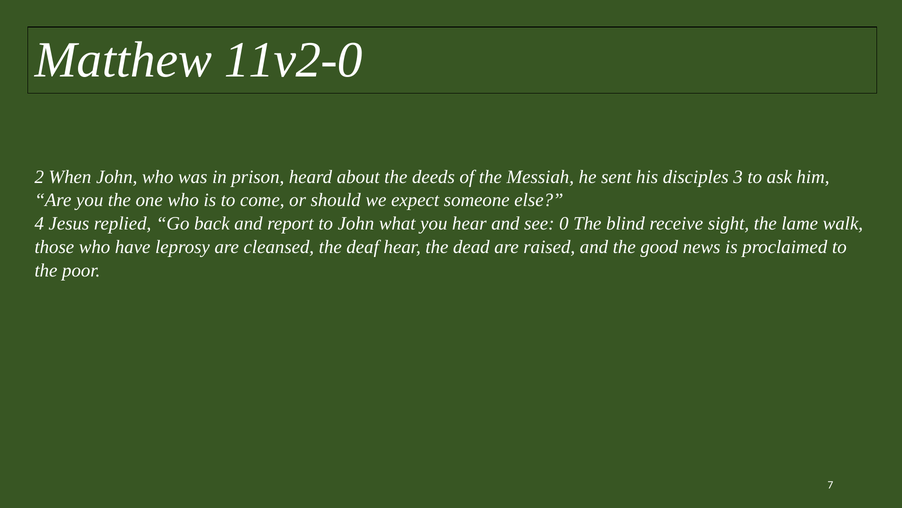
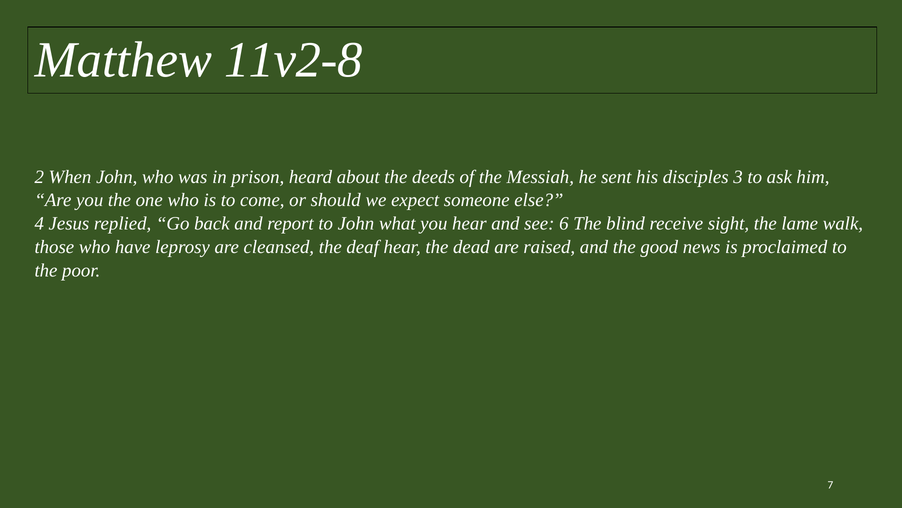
11v2-0: 11v2-0 -> 11v2-8 (293, 60)
0: 0 -> 6 (564, 223)
